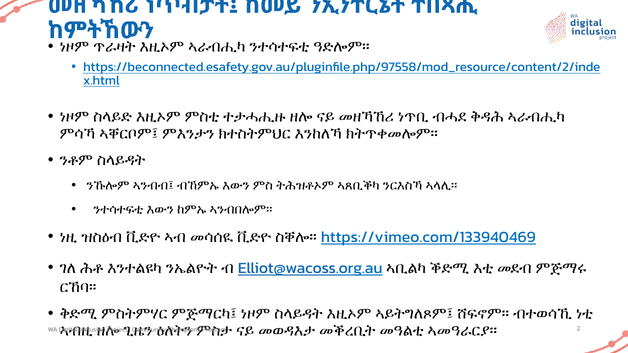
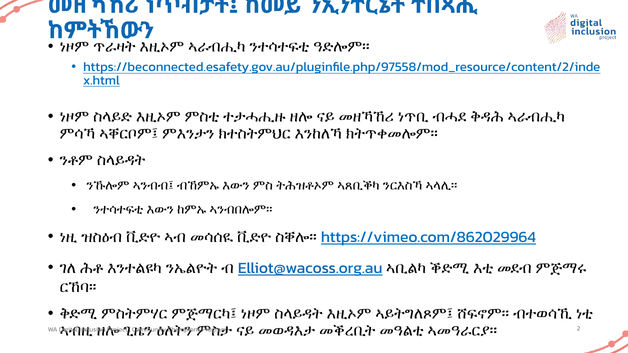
https://vimeo.com/133940469: https://vimeo.com/133940469 -> https://vimeo.com/862029964 (428, 237)
